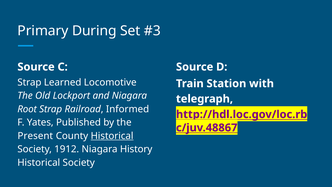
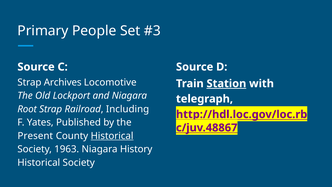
During: During -> People (94, 31)
Learned: Learned -> Archives (63, 82)
Station underline: none -> present (226, 83)
Informed: Informed -> Including (128, 109)
1912: 1912 -> 1963 (67, 149)
